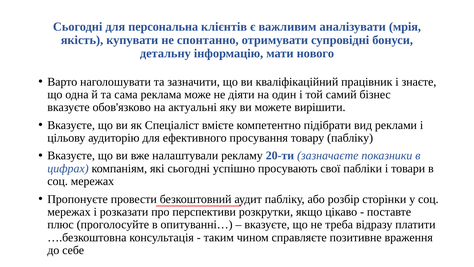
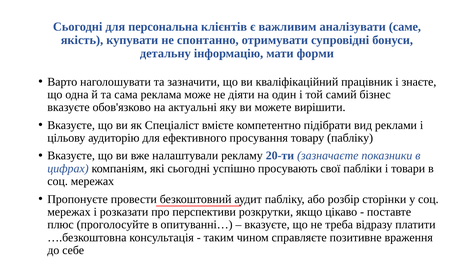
мрія: мрія -> саме (405, 27)
нового: нового -> форми (315, 53)
